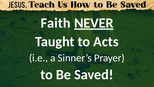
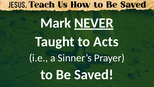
Faith: Faith -> Mark (56, 23)
